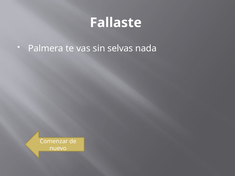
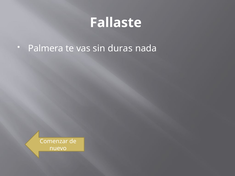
selvas: selvas -> duras (120, 48)
